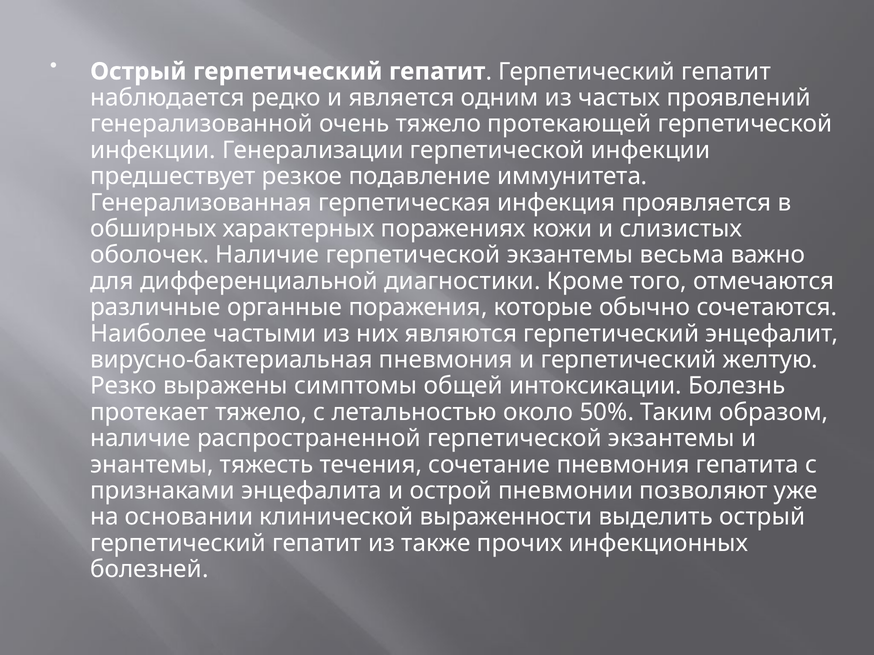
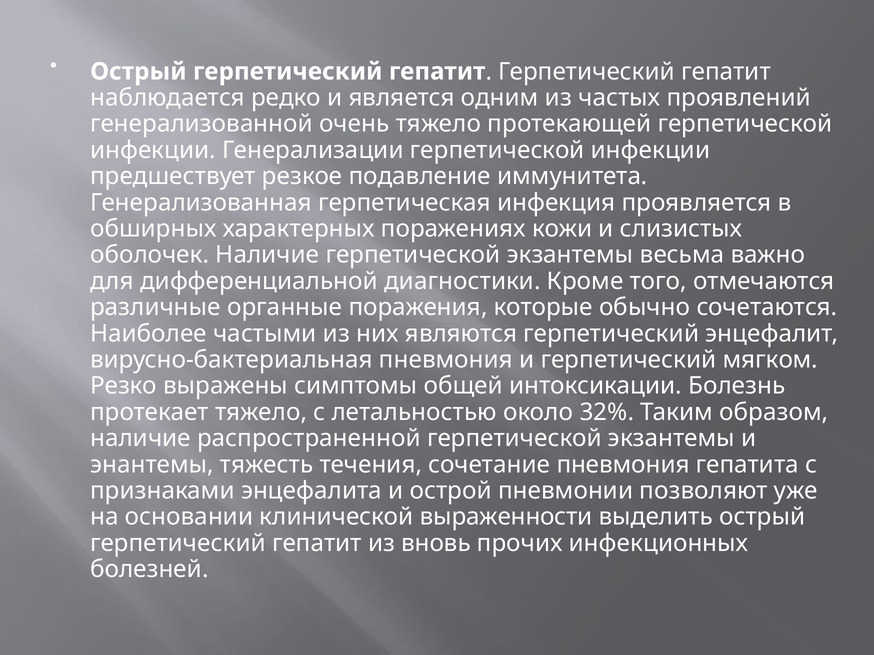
желтую: желтую -> мягком (770, 360)
50%: 50% -> 32% (607, 412)
также: также -> вновь (436, 544)
